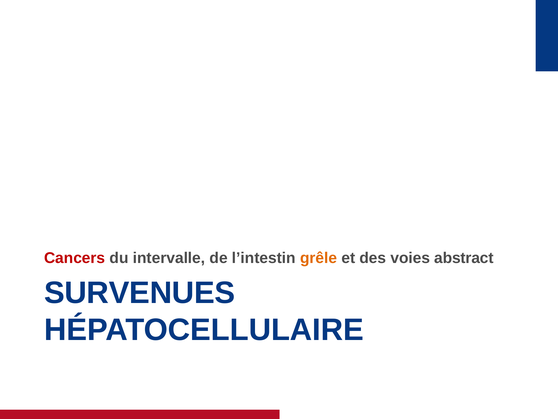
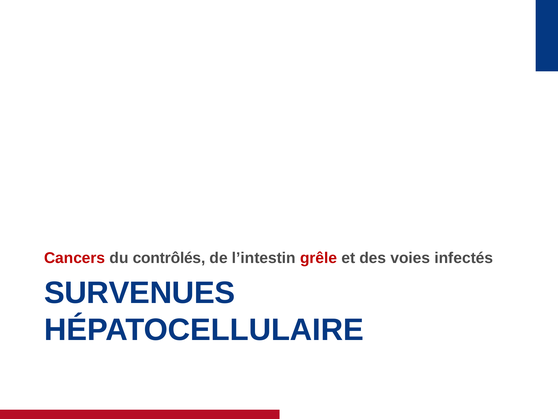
intervalle: intervalle -> contrôlés (169, 258)
grêle colour: orange -> red (319, 258)
abstract: abstract -> infectés (464, 258)
